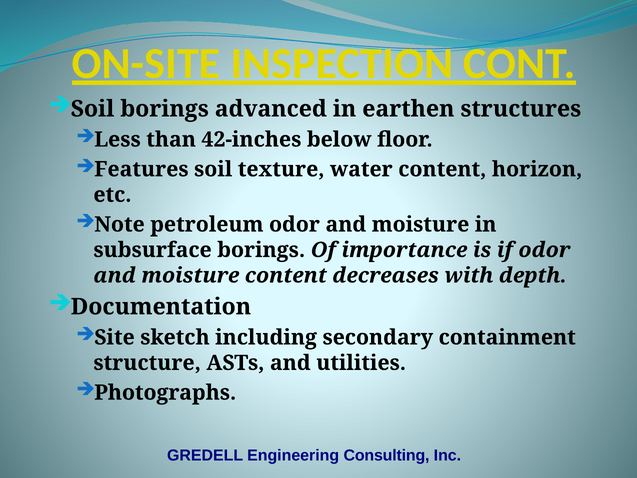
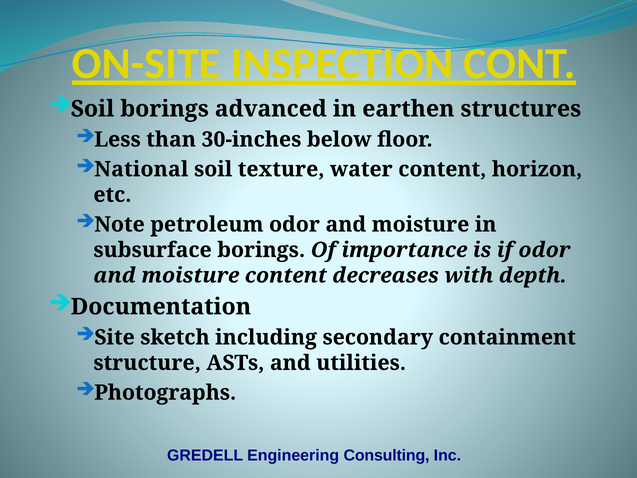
42-inches: 42-inches -> 30-inches (251, 139)
Features: Features -> National (141, 169)
